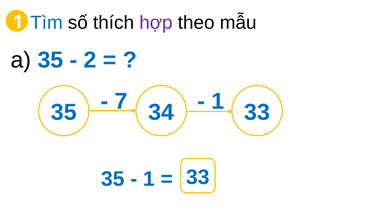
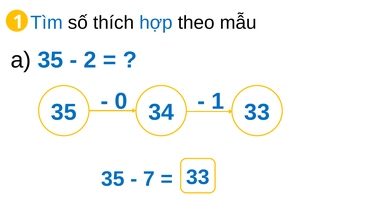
hợp colour: purple -> blue (156, 23)
7: 7 -> 0 (121, 102)
1: 1 -> 7 (149, 180)
